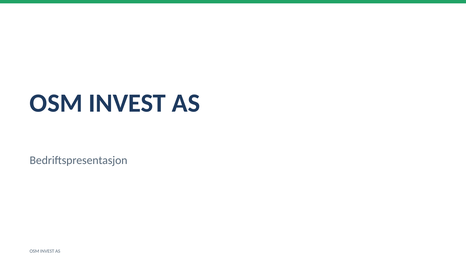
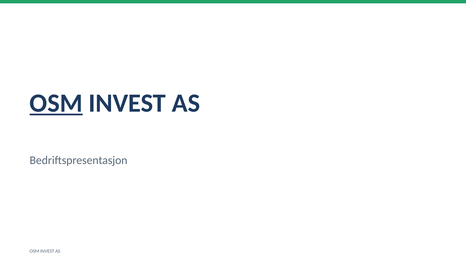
OSM underline: none -> present (56, 103)
